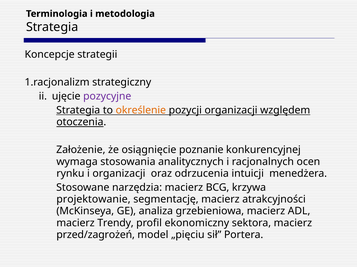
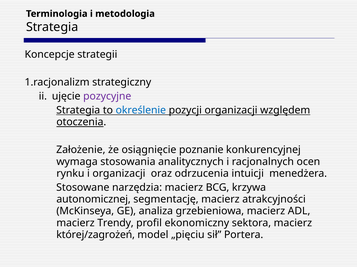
określenie colour: orange -> blue (141, 110)
projektowanie: projektowanie -> autonomicznej (94, 200)
przed/zagrożeń: przed/zagrożeń -> której/zagrożeń (96, 235)
